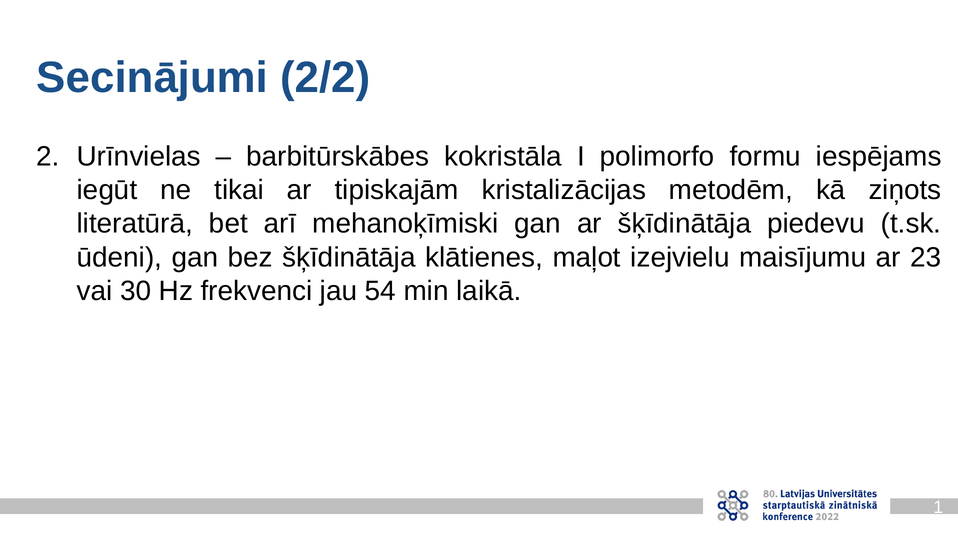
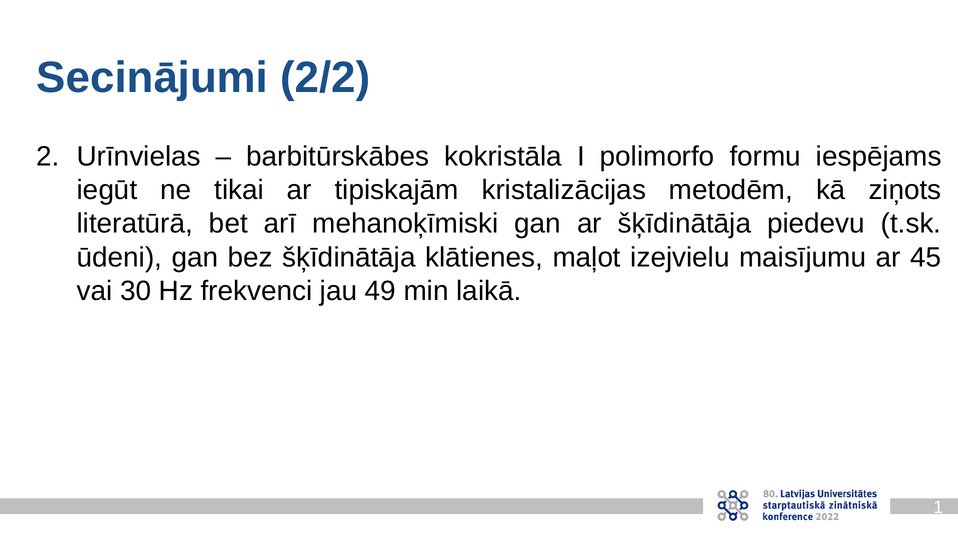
23: 23 -> 45 (926, 257)
54: 54 -> 49 (380, 291)
